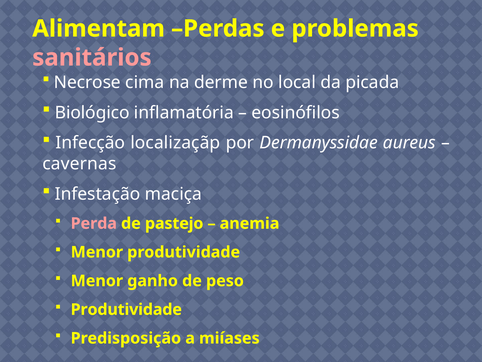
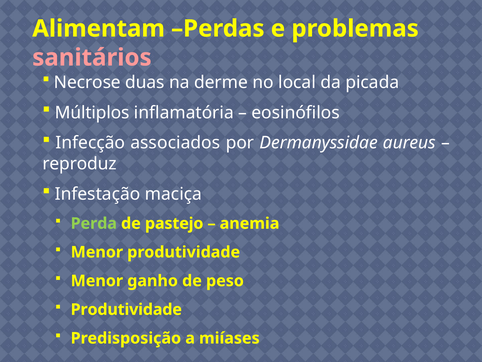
cima: cima -> duas (145, 82)
Biológico: Biológico -> Múltiplos (92, 112)
localizaçãp: localizaçãp -> associados (175, 143)
cavernas: cavernas -> reproduz (80, 164)
Perda colour: pink -> light green (94, 223)
